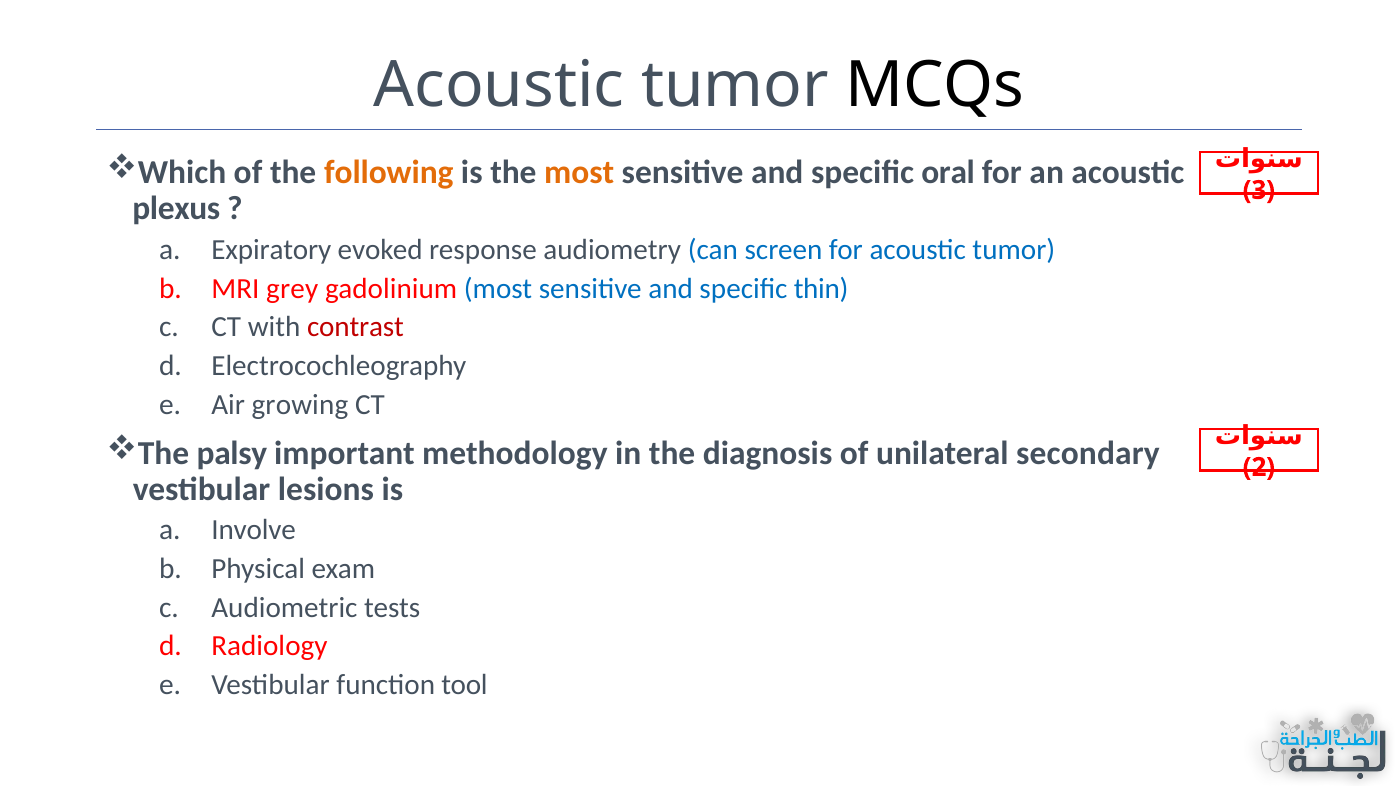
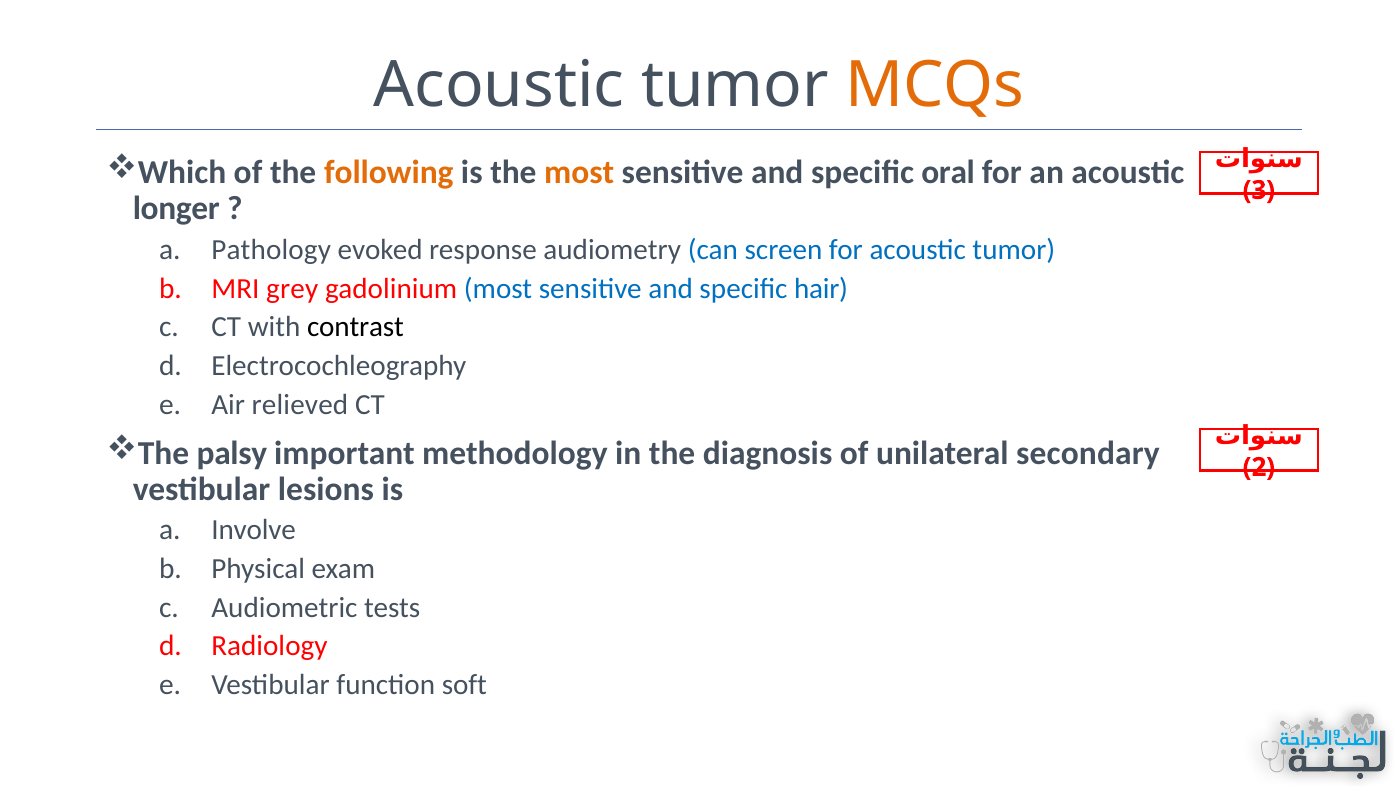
MCQs colour: black -> orange (935, 85)
plexus: plexus -> longer (176, 209)
Expiratory: Expiratory -> Pathology (271, 250)
thin: thin -> hair (821, 289)
contrast colour: red -> black (355, 327)
growing: growing -> relieved (300, 405)
tool: tool -> soft (464, 685)
